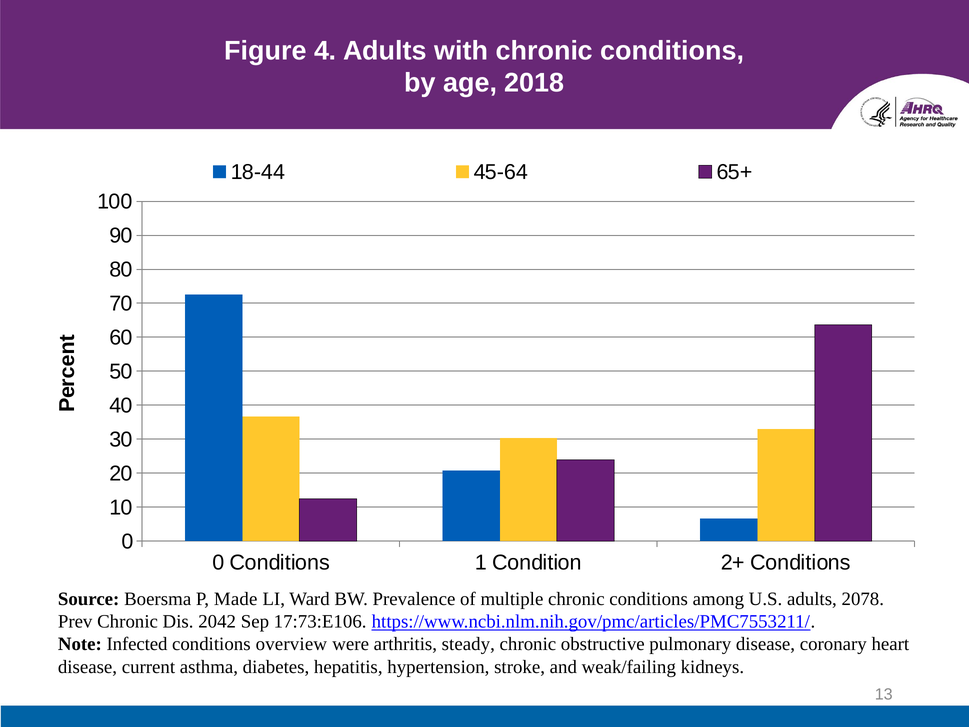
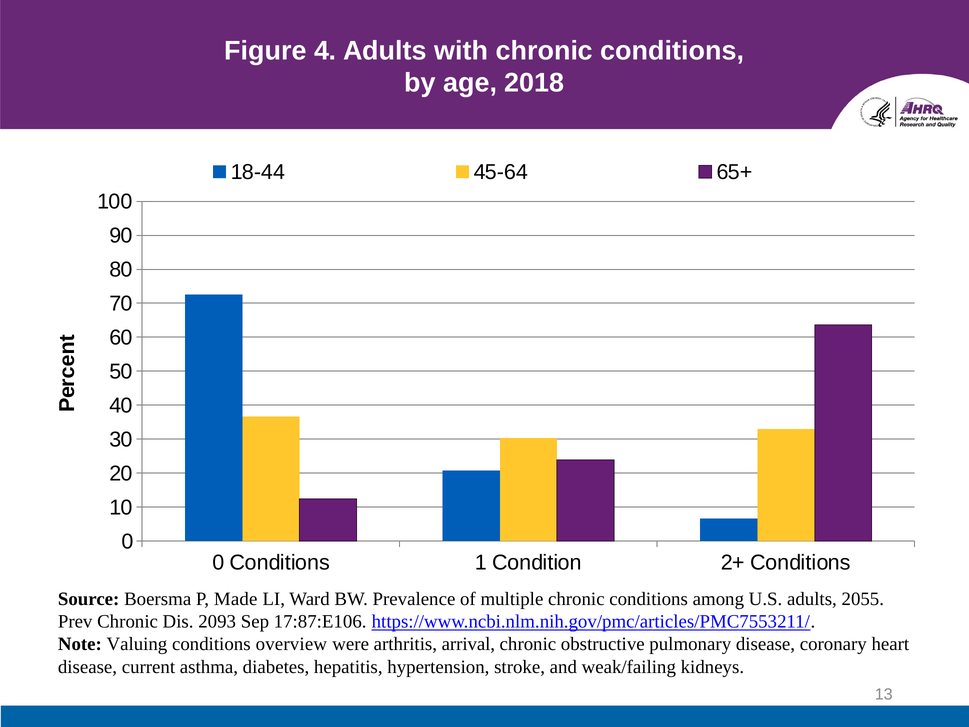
2078: 2078 -> 2055 (863, 599)
2042: 2042 -> 2093 (217, 621)
17:73:E106: 17:73:E106 -> 17:87:E106 (320, 621)
Infected: Infected -> Valuing (137, 644)
steady: steady -> arrival (468, 644)
